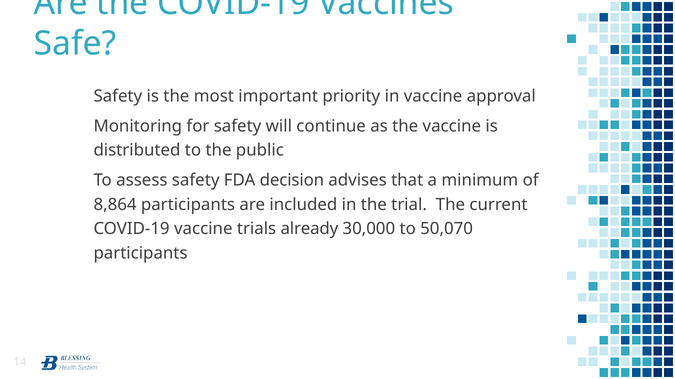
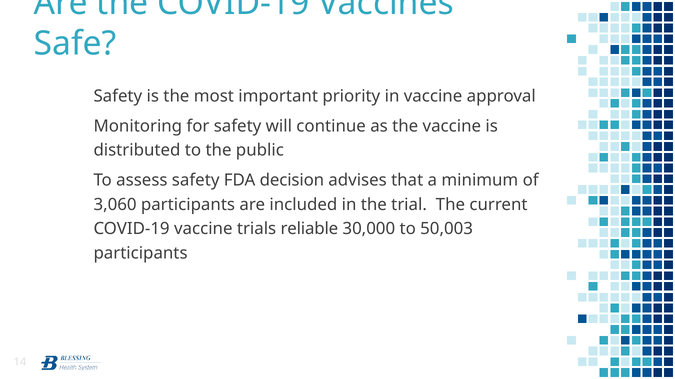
8,864: 8,864 -> 3,060 (115, 205)
already: already -> reliable (309, 229)
50,070: 50,070 -> 50,003 (447, 229)
